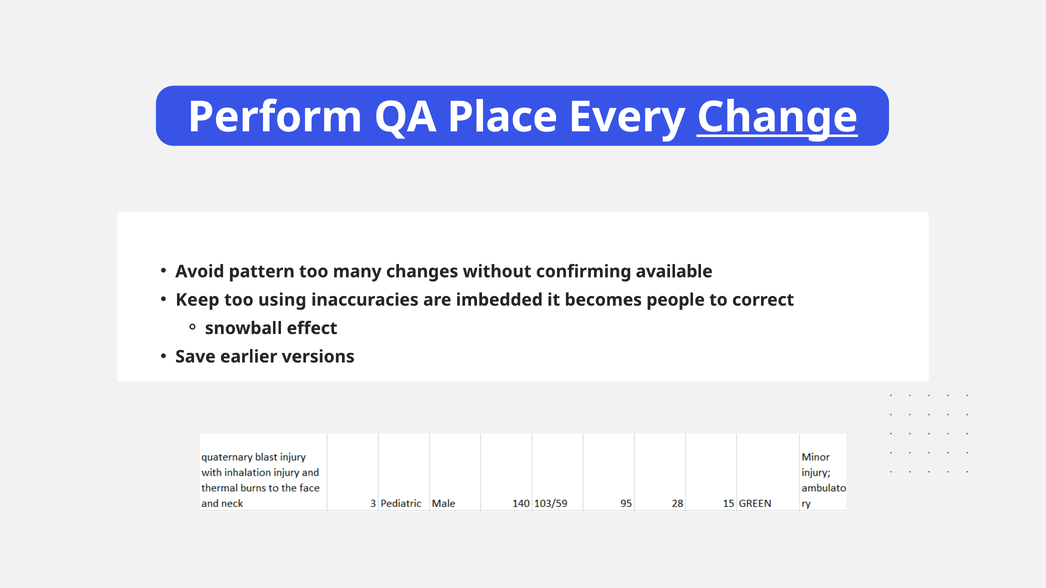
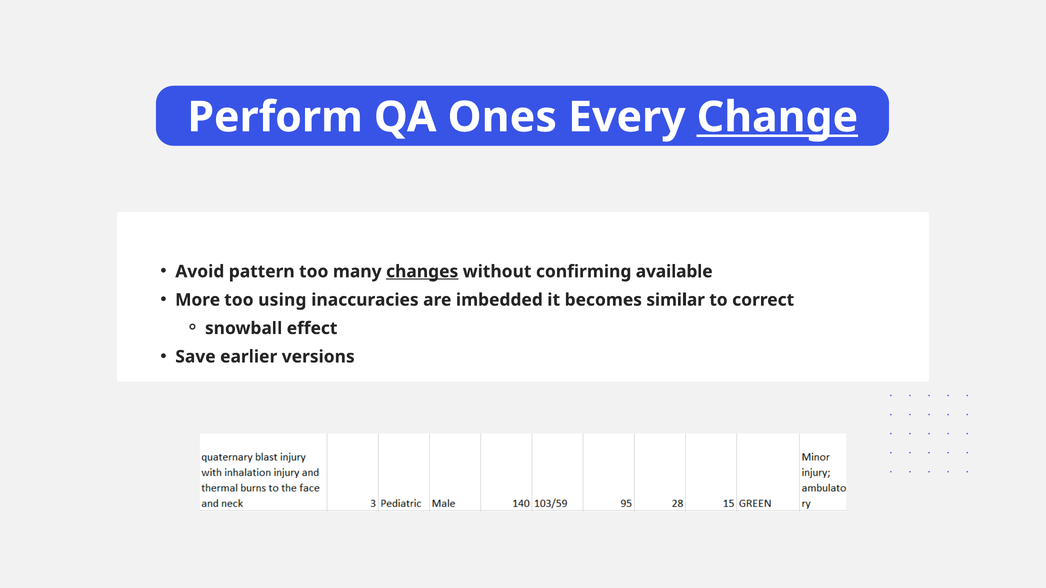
Place: Place -> Ones (502, 117)
changes underline: none -> present (422, 272)
Keep: Keep -> More (198, 300)
people: people -> similar (676, 300)
